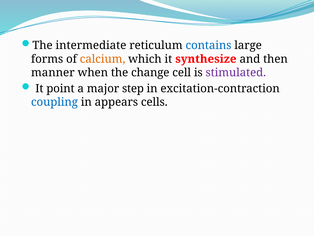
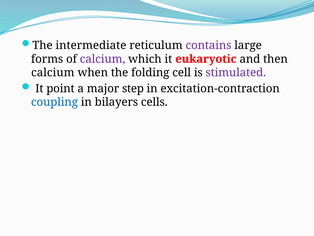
contains colour: blue -> purple (208, 45)
calcium colour: orange -> purple (103, 59)
synthesize: synthesize -> eukaryotic (206, 59)
manner: manner -> calcium (53, 72)
change: change -> folding (150, 72)
appears: appears -> bilayers (116, 102)
